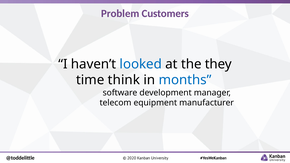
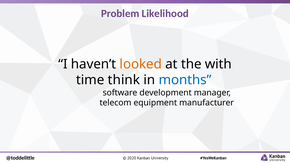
Customers: Customers -> Likelihood (165, 13)
looked colour: blue -> orange (141, 64)
they: they -> with (218, 64)
